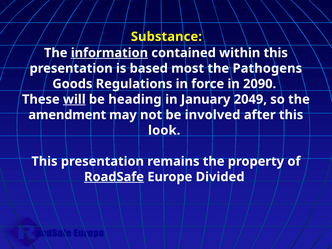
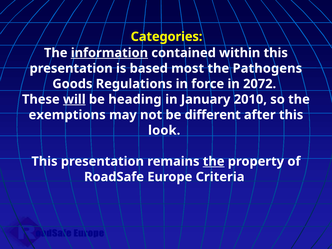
Substance: Substance -> Categories (167, 37)
2090: 2090 -> 2072 (260, 84)
2049: 2049 -> 2010 (250, 99)
amendment: amendment -> exemptions (67, 115)
involved: involved -> different (213, 115)
the underline: none -> present (214, 161)
RoadSafe underline: present -> none (114, 177)
Divided: Divided -> Criteria (220, 177)
